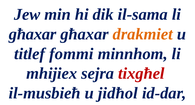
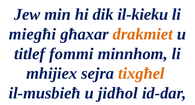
il-sama: il-sama -> il-kieku (143, 14)
għaxar: għaxar -> miegħi (32, 34)
tixgħel colour: red -> orange (141, 73)
